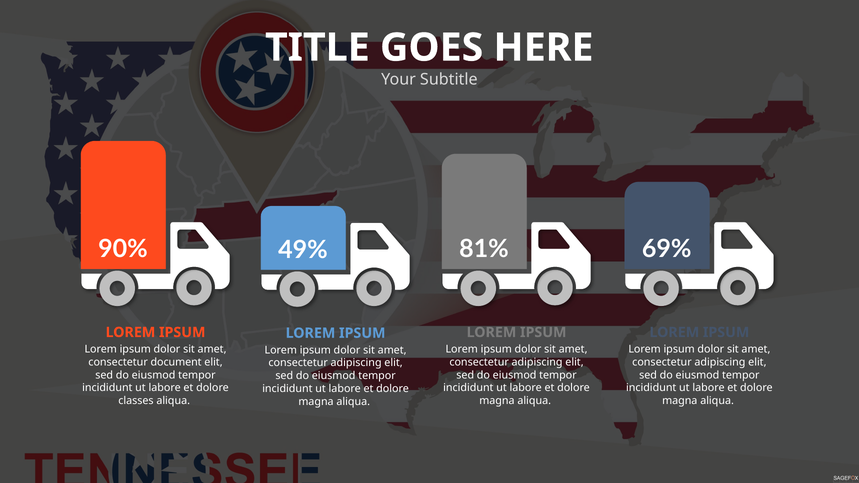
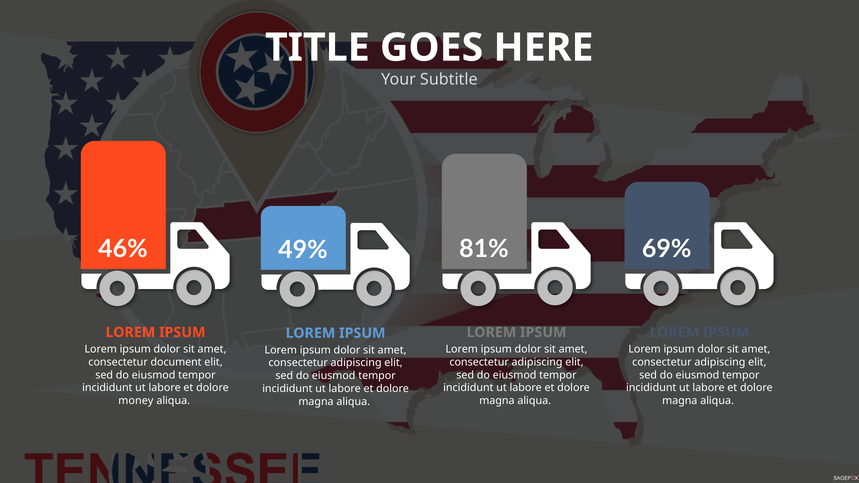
90%: 90% -> 46% (123, 249)
classes: classes -> money (136, 401)
